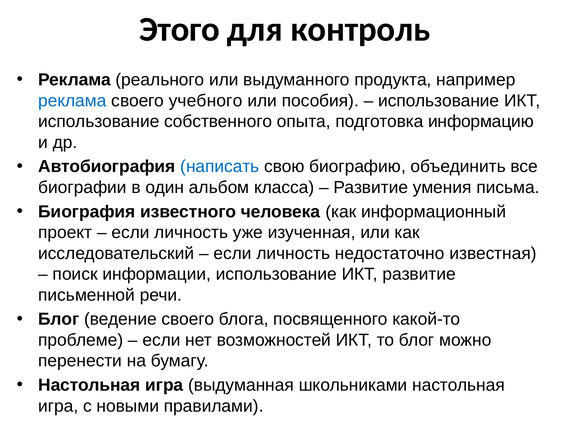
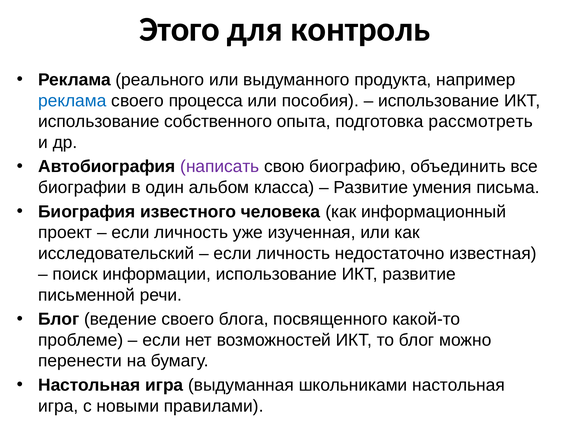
учебного: учебного -> процесса (206, 101)
информацию: информацию -> рассмотреть (481, 122)
написать colour: blue -> purple (220, 167)
